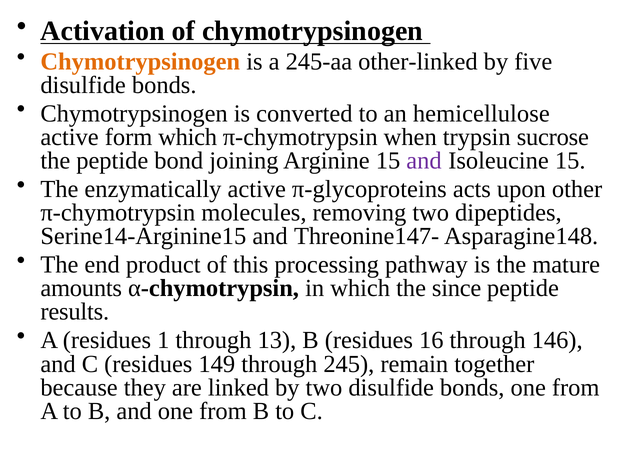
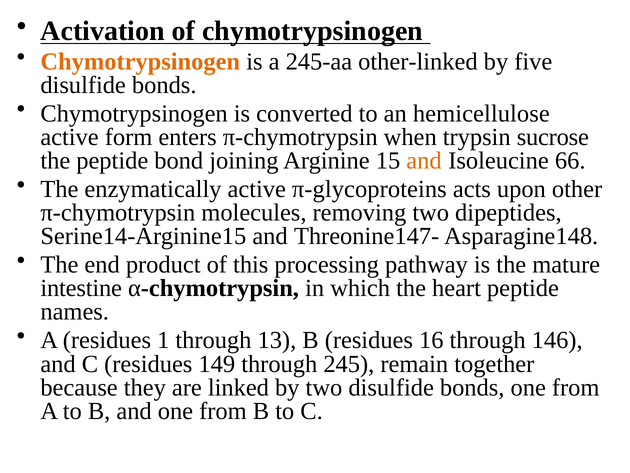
form which: which -> enters (188, 137)
and colour: purple -> orange (424, 161)
Isoleucine 15: 15 -> 66 (570, 161)
amounts: amounts -> intestine (81, 288)
since: since -> heart (457, 288)
results: results -> names (75, 312)
